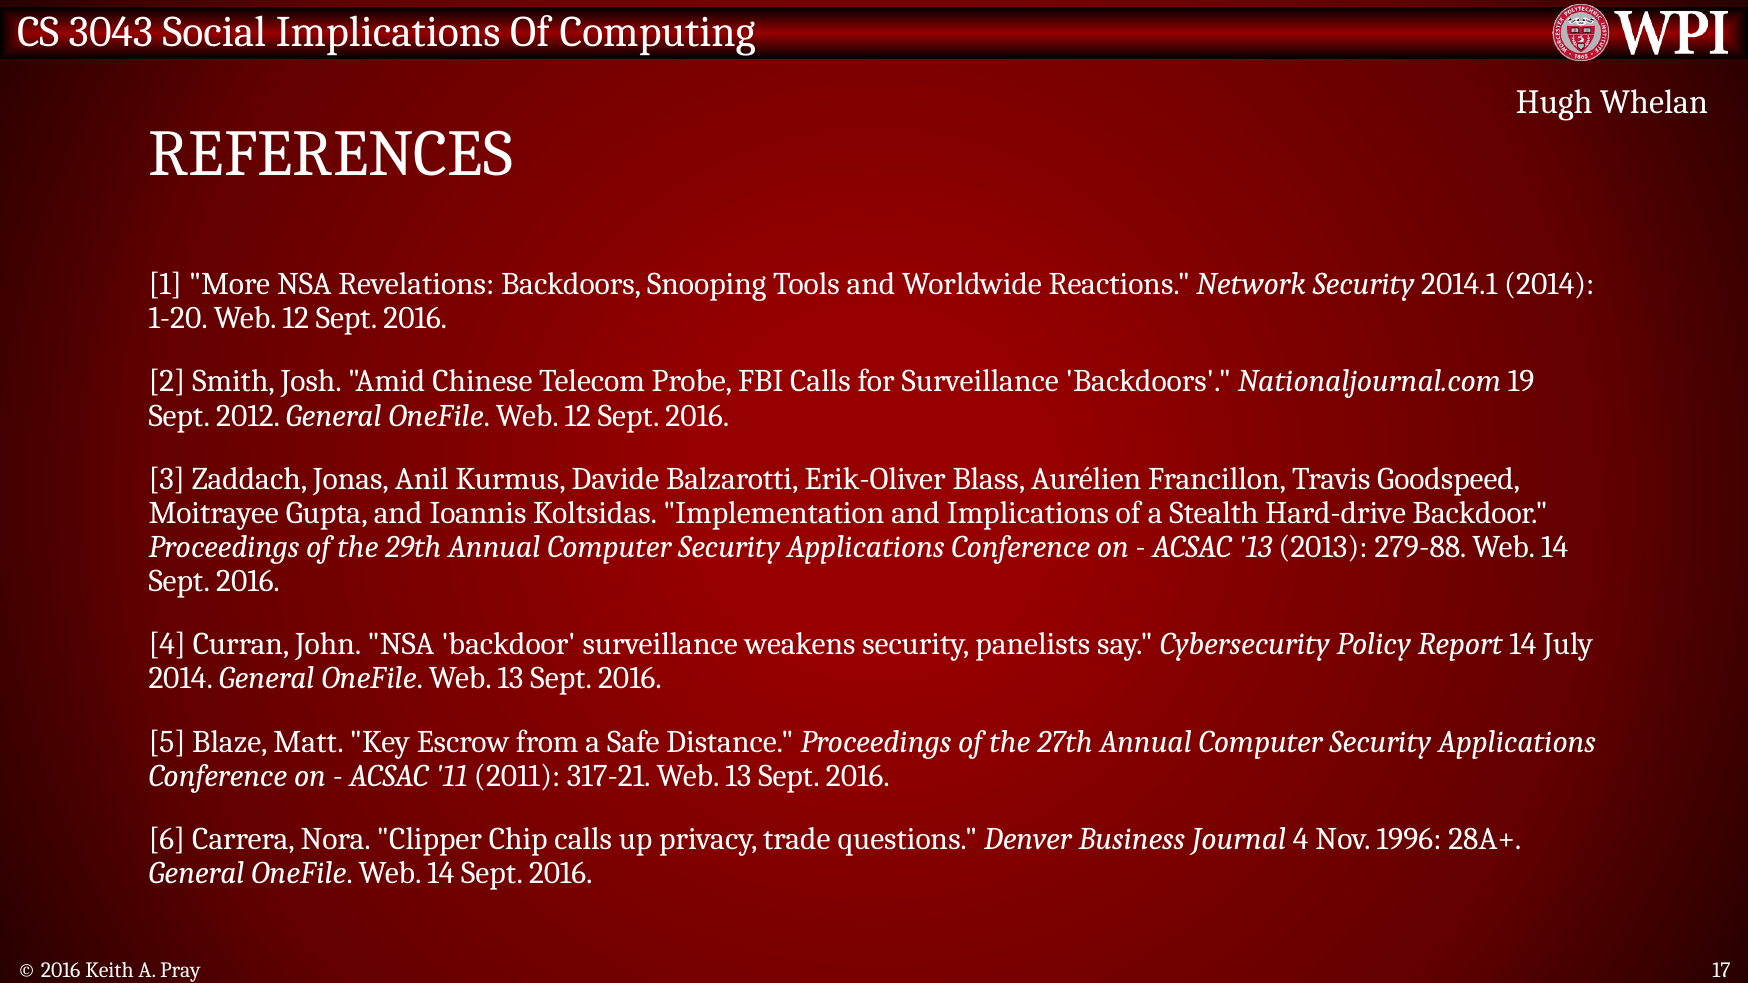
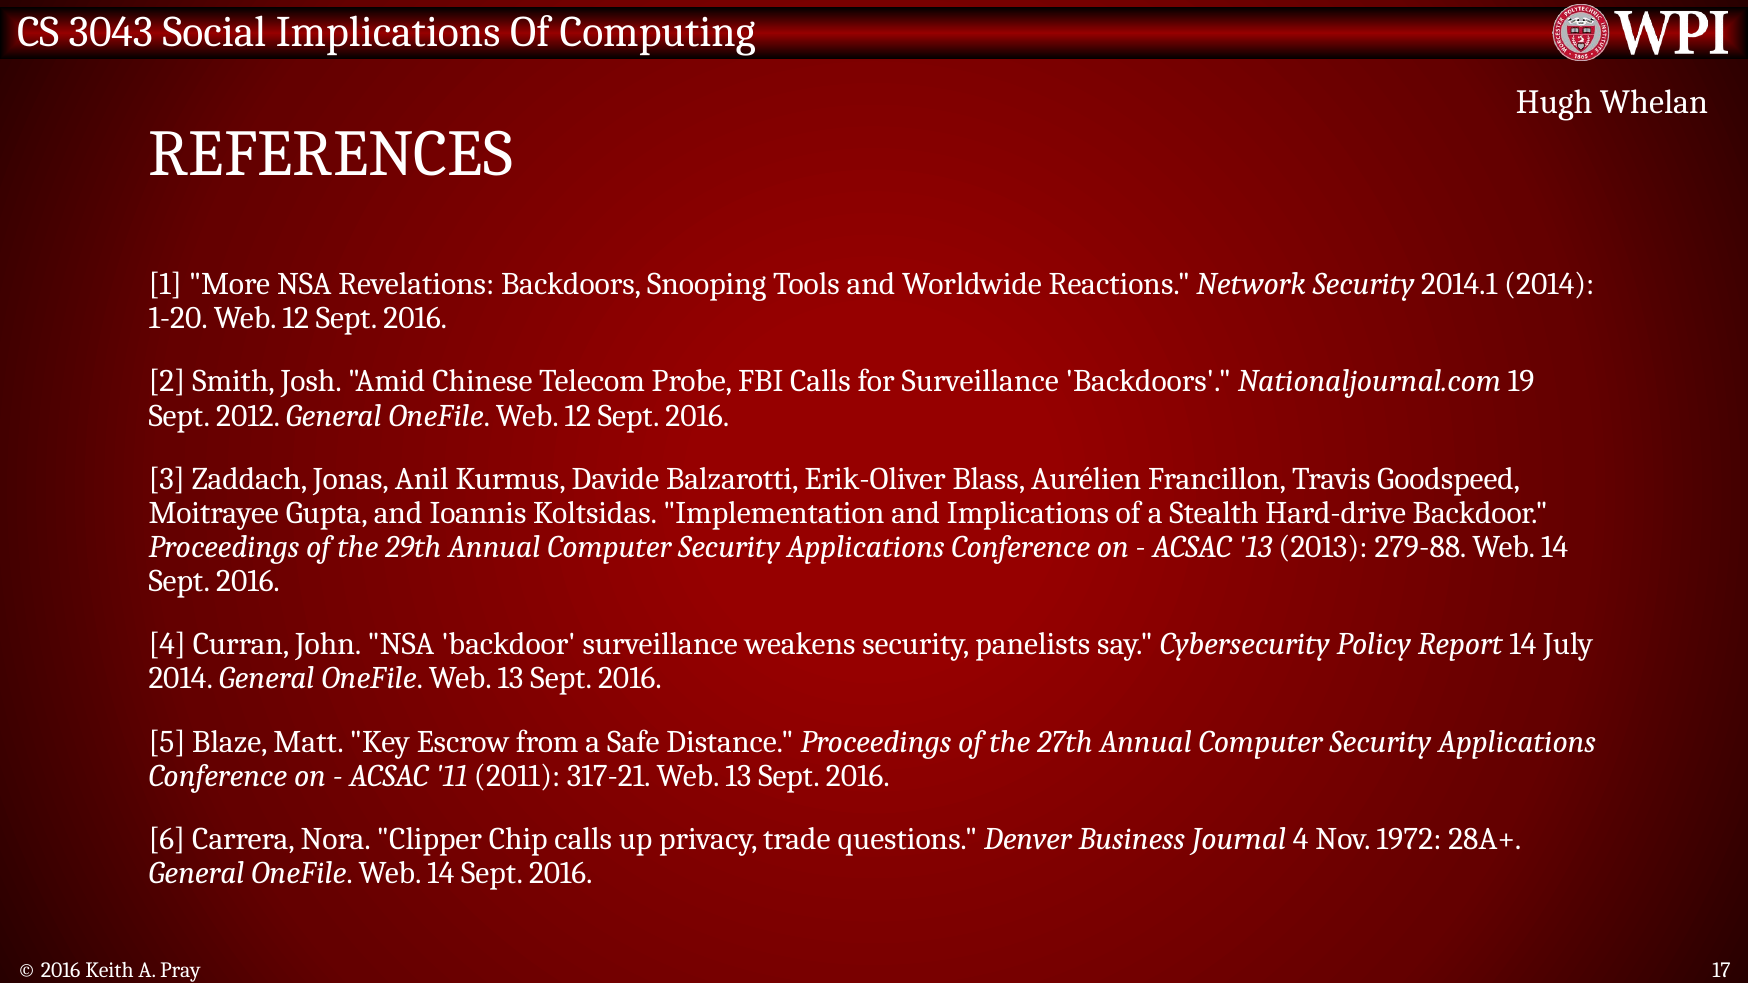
1996: 1996 -> 1972 (1409, 839)
